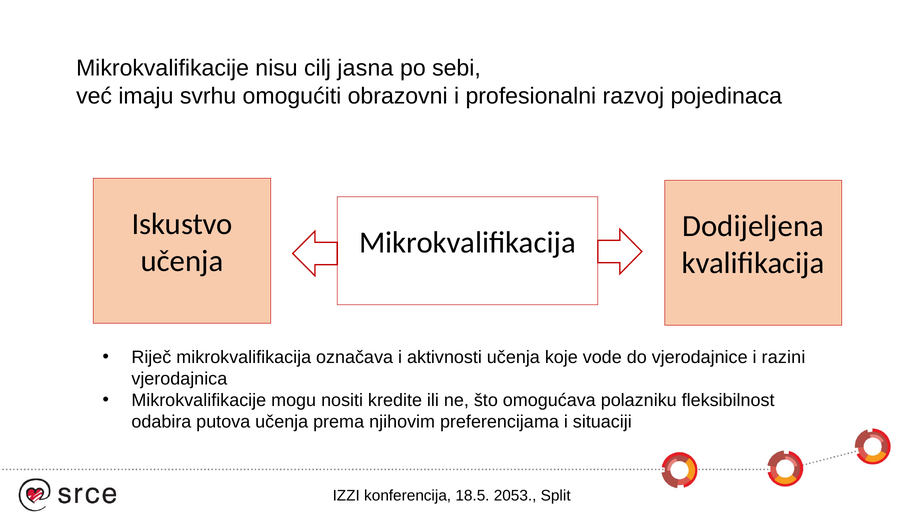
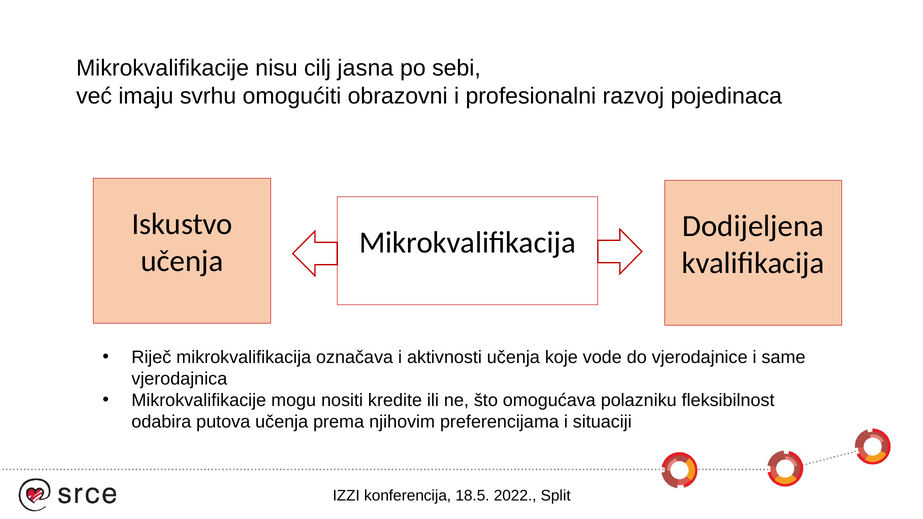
razini: razini -> same (784, 357)
2053: 2053 -> 2022 (515, 496)
